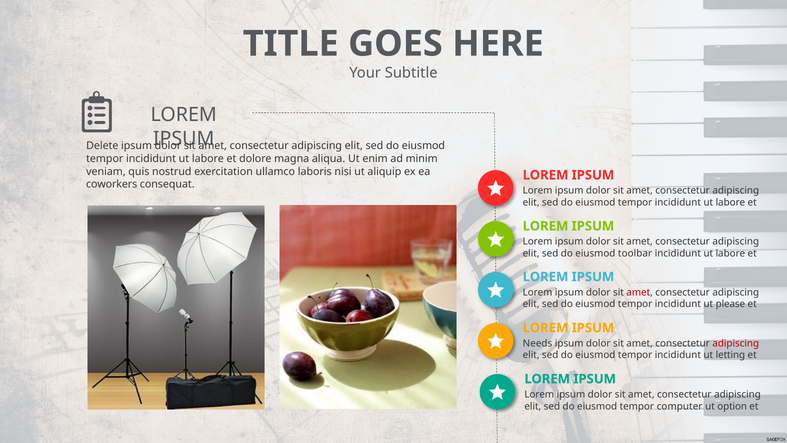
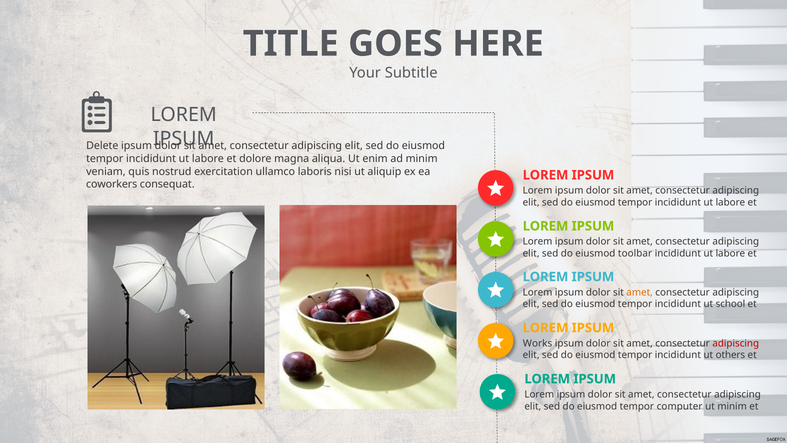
amet colour: red -> orange (640, 292)
please: please -> school (730, 304)
Needs: Needs -> Works (538, 343)
letting: letting -> others (730, 355)
ut option: option -> minim (732, 406)
